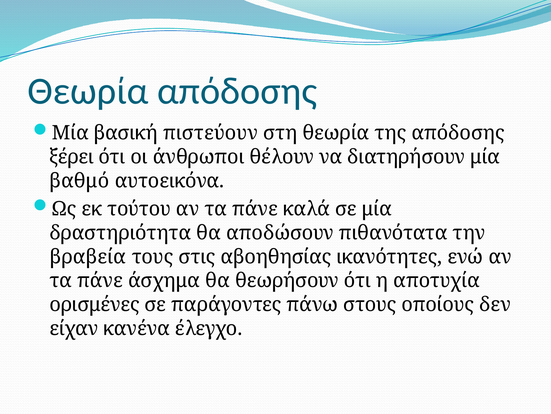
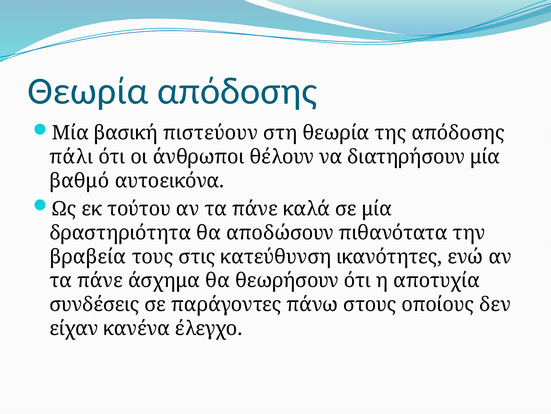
ξέρει: ξέρει -> πάλι (71, 157)
αβοηθησίας: αβοηθησίας -> κατεύθυνση (276, 256)
ορισμένες: ορισμένες -> συνδέσεις (95, 304)
